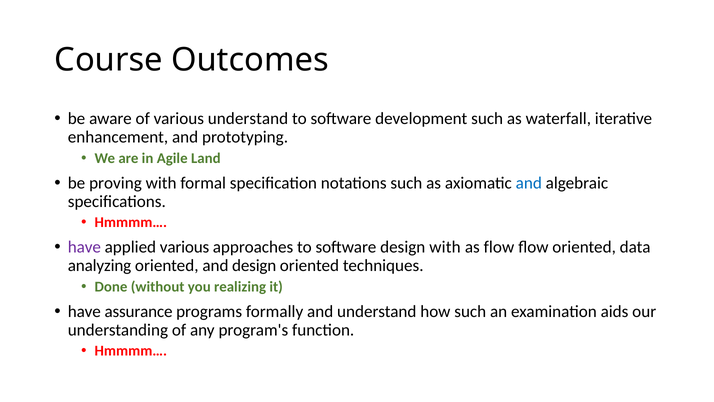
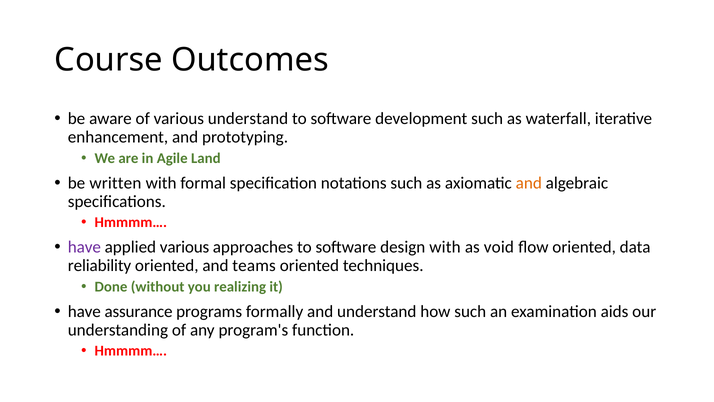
proving: proving -> written (115, 183)
and colour: blue -> orange (529, 183)
as flow: flow -> void (499, 247)
analyzing: analyzing -> reliability (100, 265)
and design: design -> teams (254, 265)
